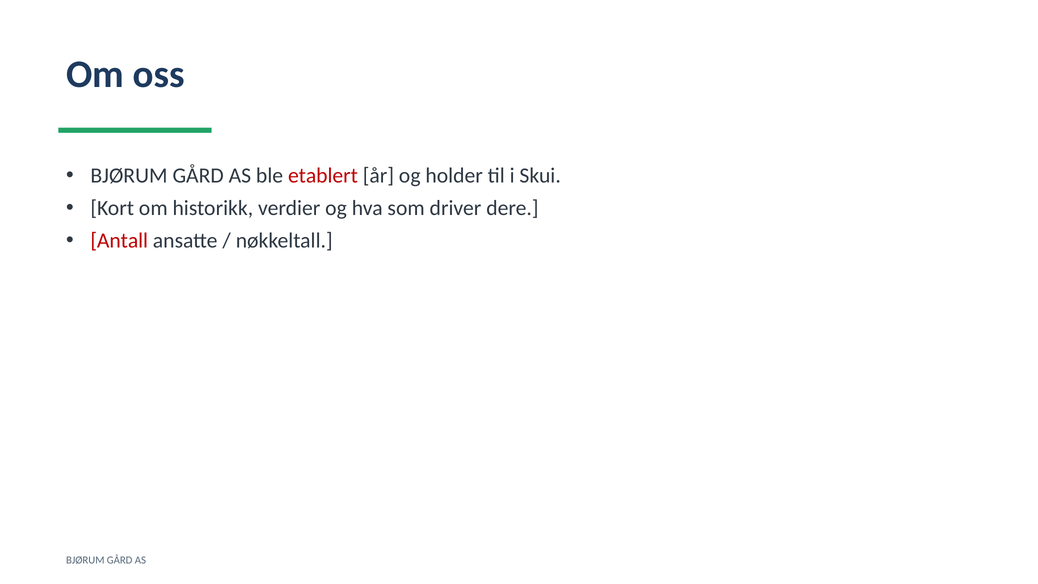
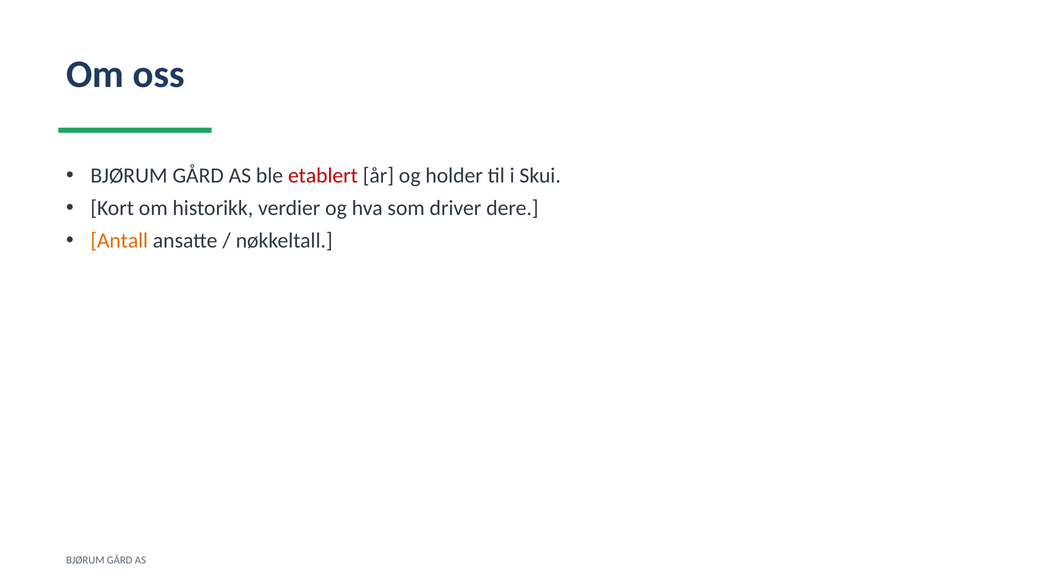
Antall colour: red -> orange (119, 241)
